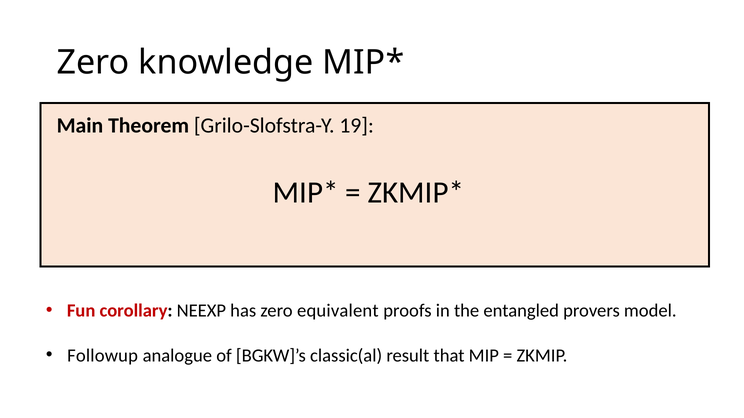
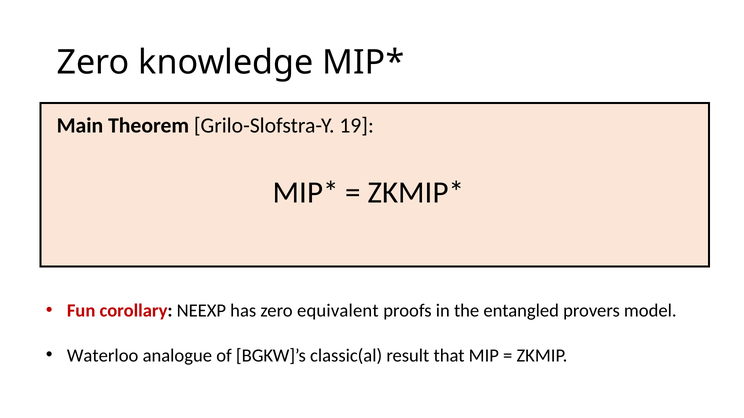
Followup: Followup -> Waterloo (103, 356)
